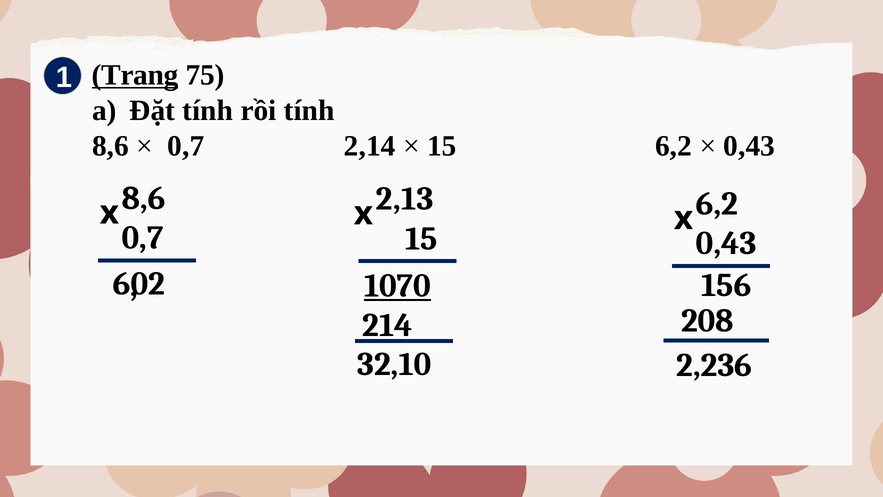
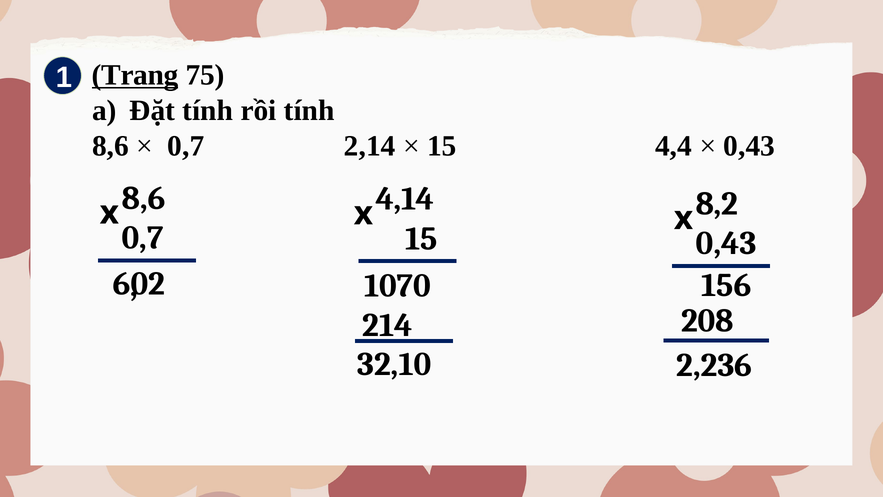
15 6,2: 6,2 -> 4,4 (673, 146)
2,13: 2,13 -> 4,14 (405, 199)
6,2: 6,2 -> 8,2 (717, 203)
1070 underline: present -> none (397, 286)
